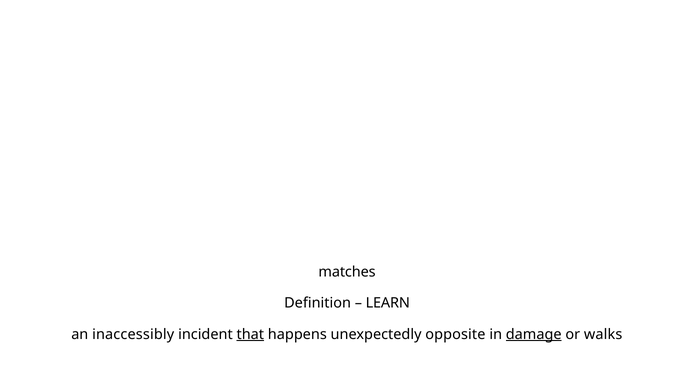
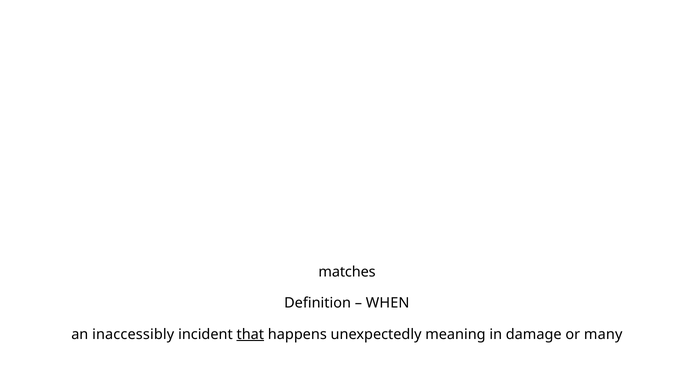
LEARN: LEARN -> WHEN (388, 303)
opposite: opposite -> meaning (455, 335)
damage underline: present -> none (534, 335)
walks: walks -> many (603, 335)
